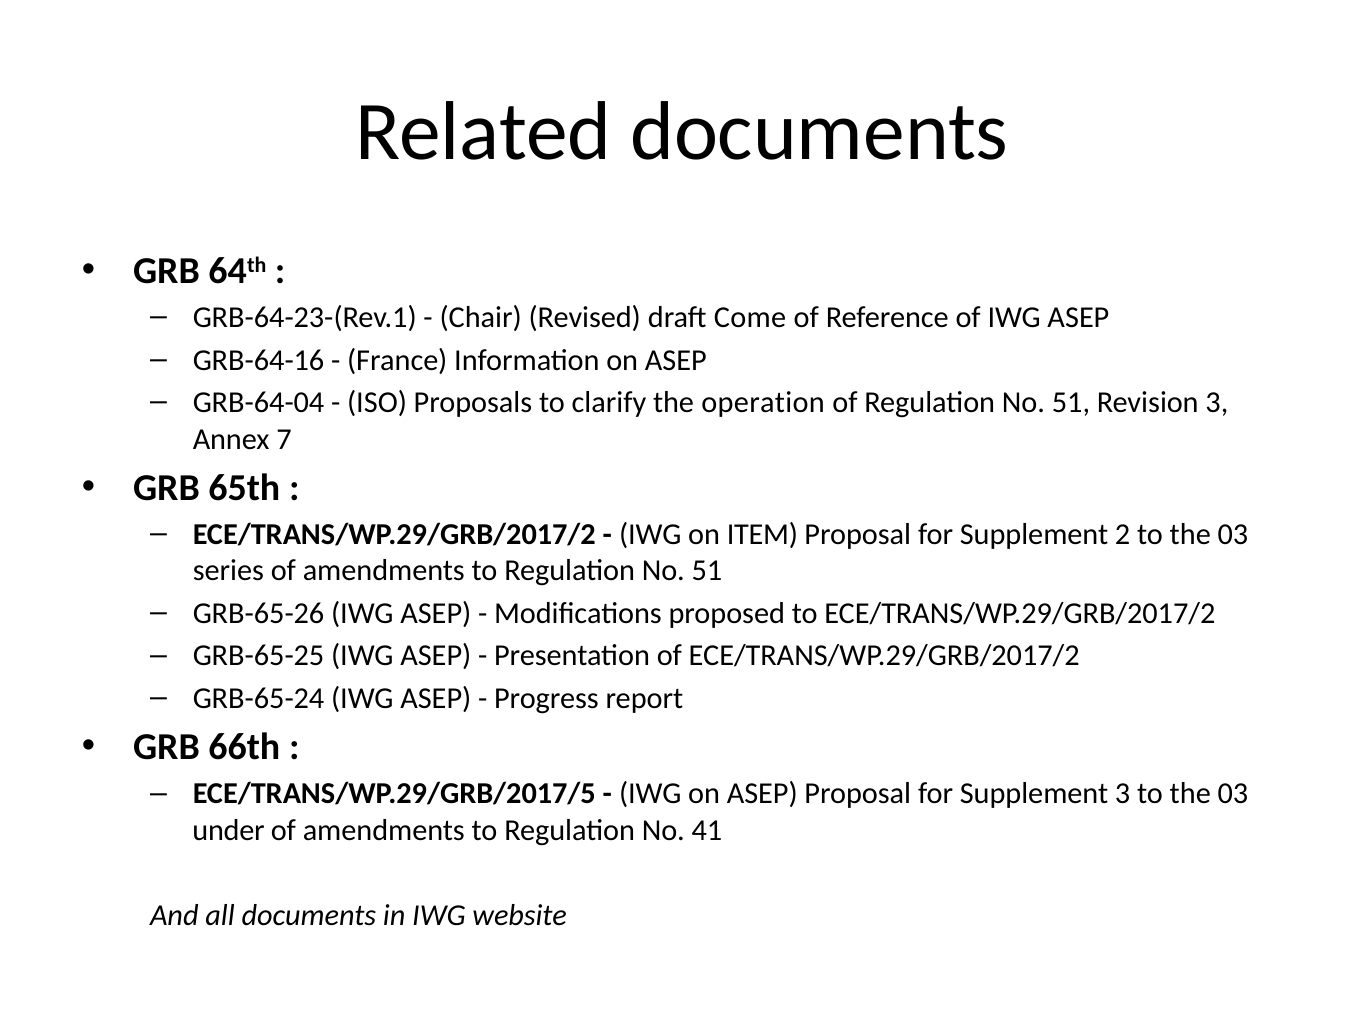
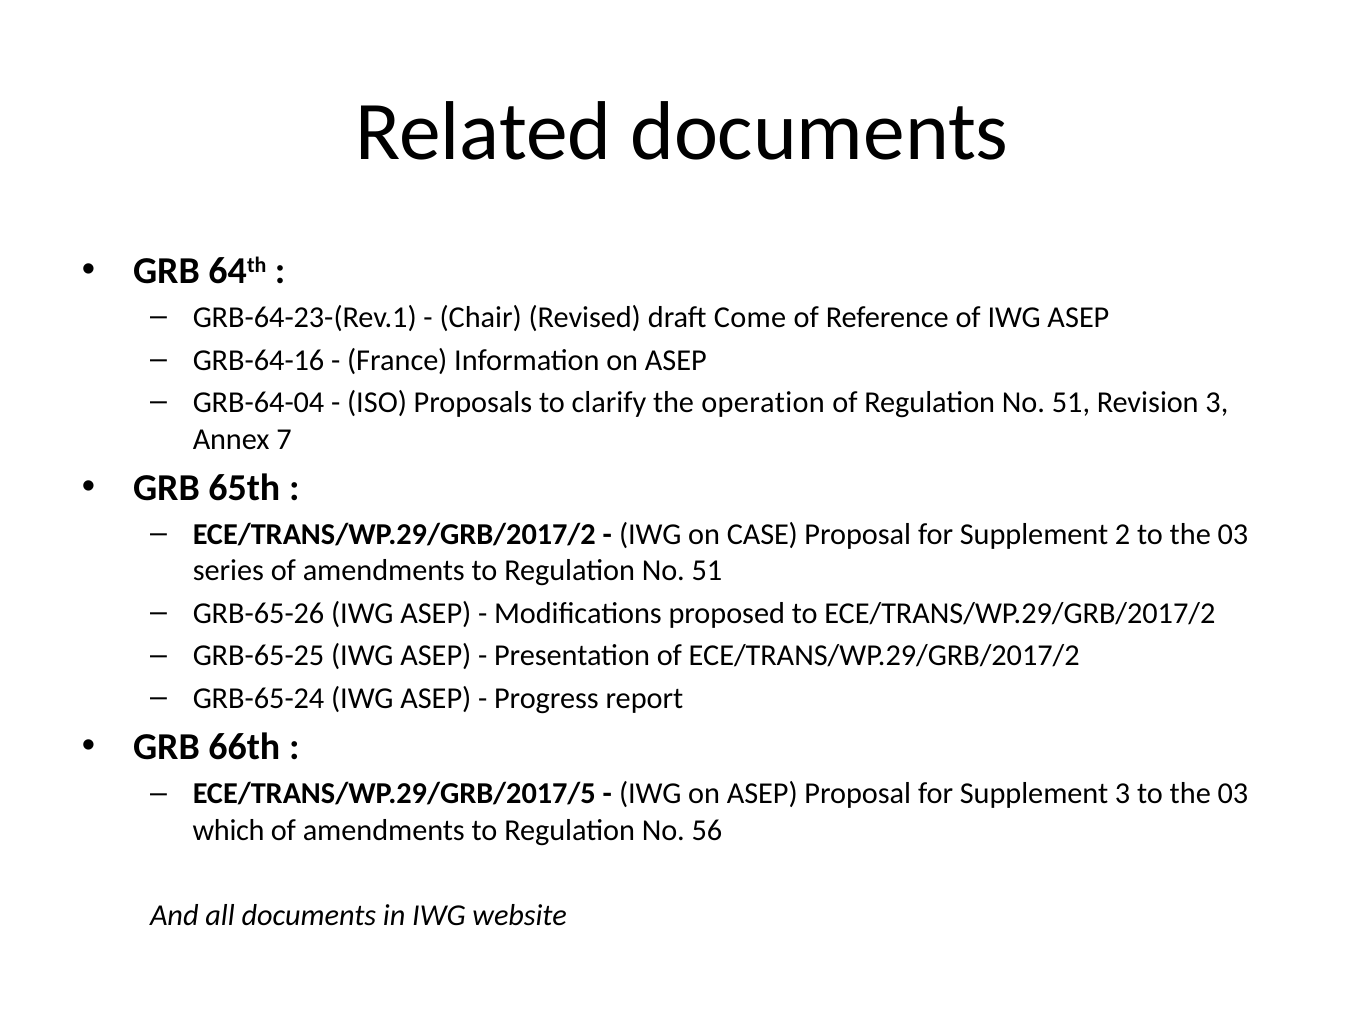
ITEM: ITEM -> CASE (762, 534)
under: under -> which (229, 830)
41: 41 -> 56 (707, 830)
